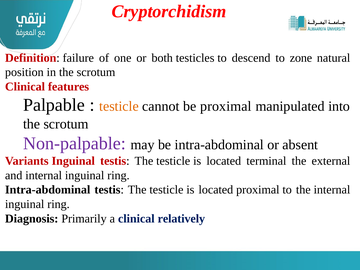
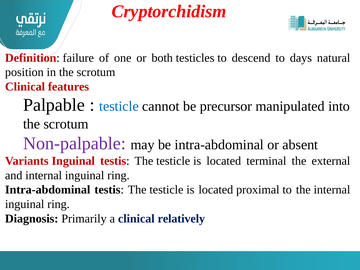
zone: zone -> days (301, 58)
testicle colour: orange -> blue (119, 106)
be proximal: proximal -> precursor (226, 106)
